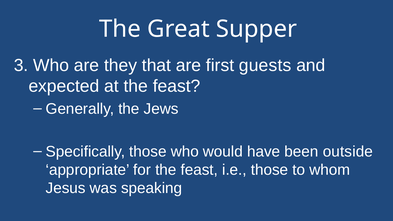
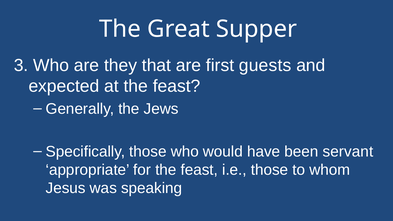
outside: outside -> servant (348, 152)
